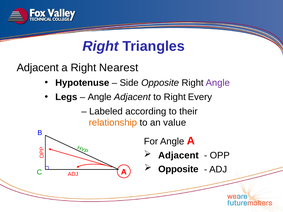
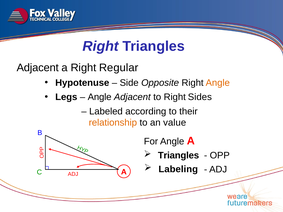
Nearest: Nearest -> Regular (119, 68)
Angle colour: purple -> orange (218, 83)
Every: Every -> Sides (200, 97)
Adjacent: Adjacent -> Triangles (179, 156)
Opposite: Opposite -> Labeling (178, 169)
